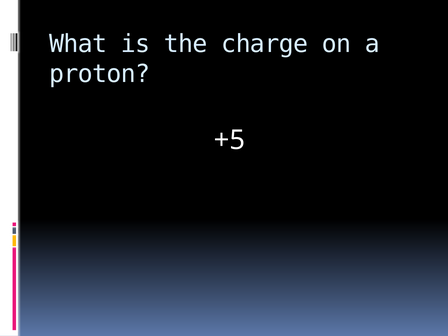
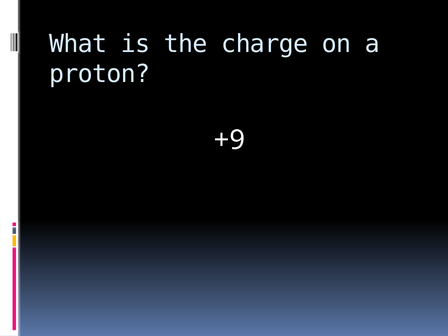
+5: +5 -> +9 (230, 140)
